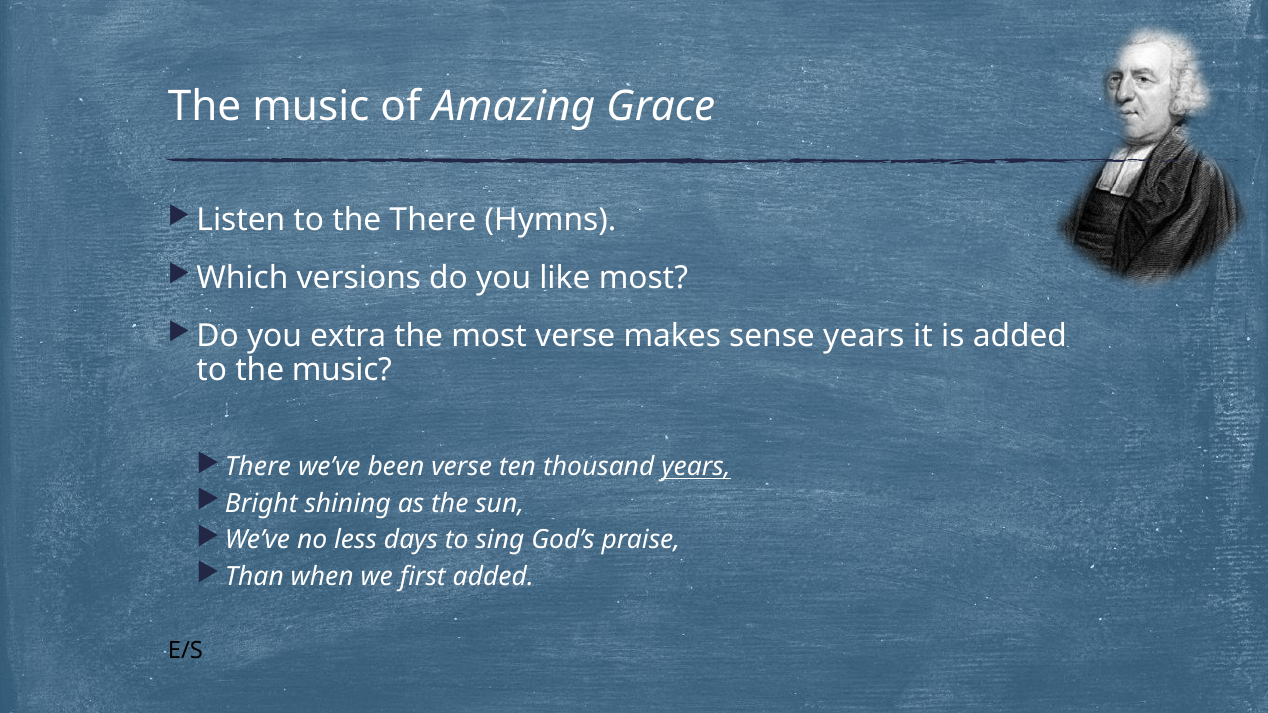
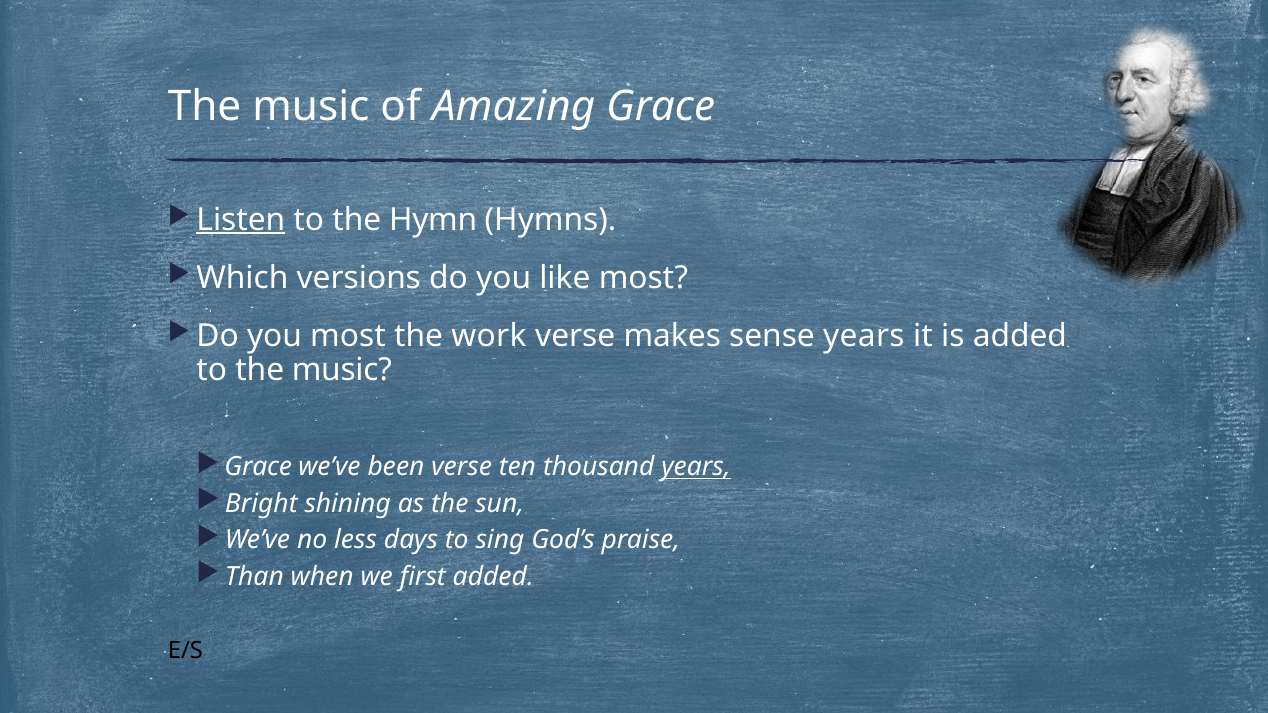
Listen underline: none -> present (241, 220)
the There: There -> Hymn (433, 220)
you extra: extra -> most (348, 336)
the most: most -> work (489, 336)
There: There -> Grace (258, 468)
